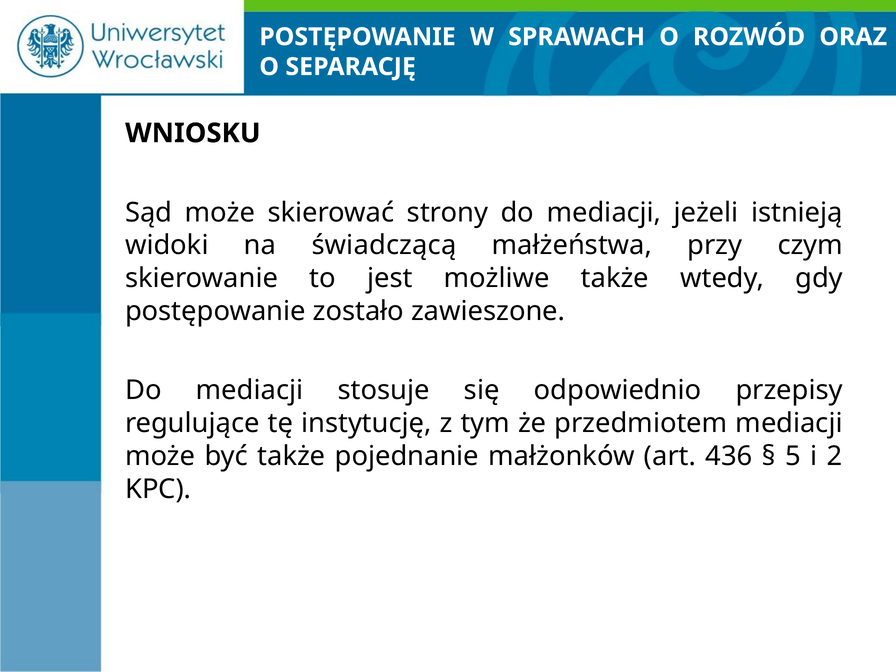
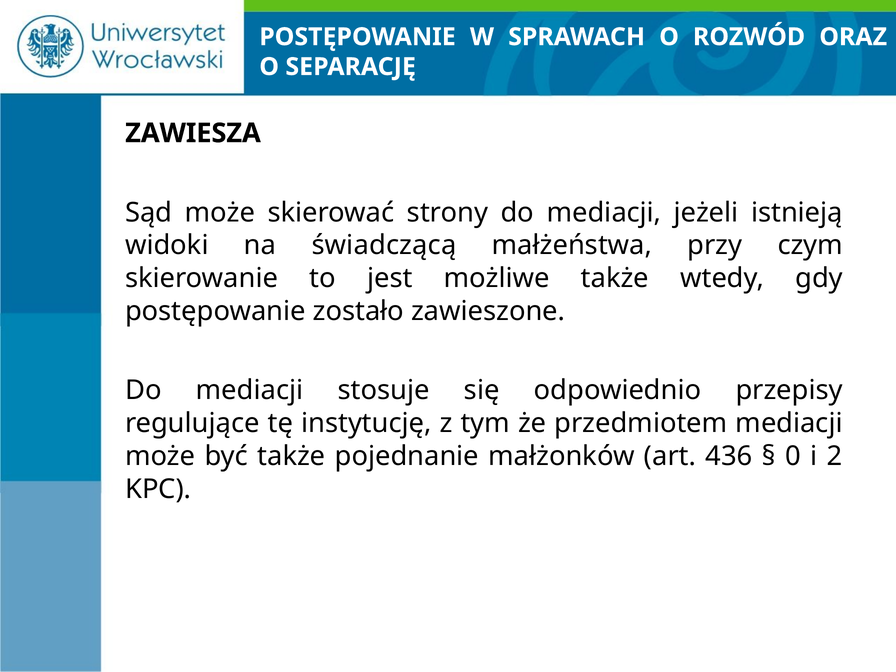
WNIOSKU: WNIOSKU -> ZAWIESZA (193, 133)
5: 5 -> 0 (793, 456)
